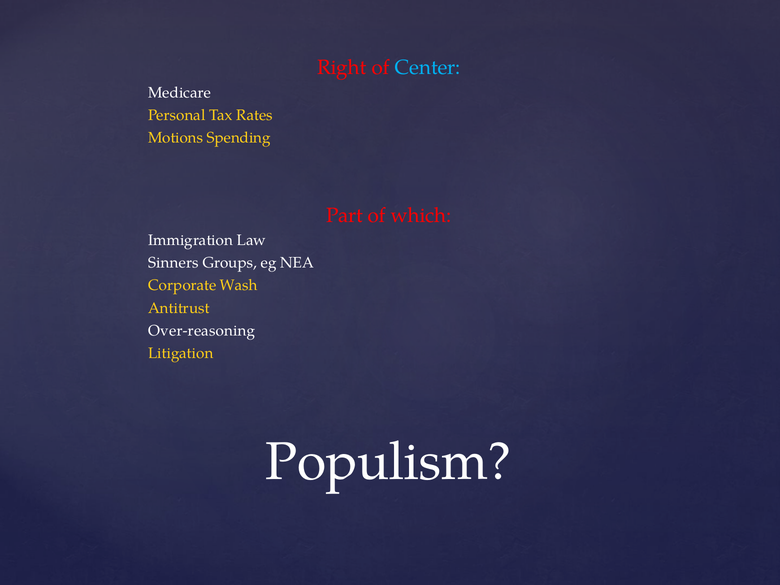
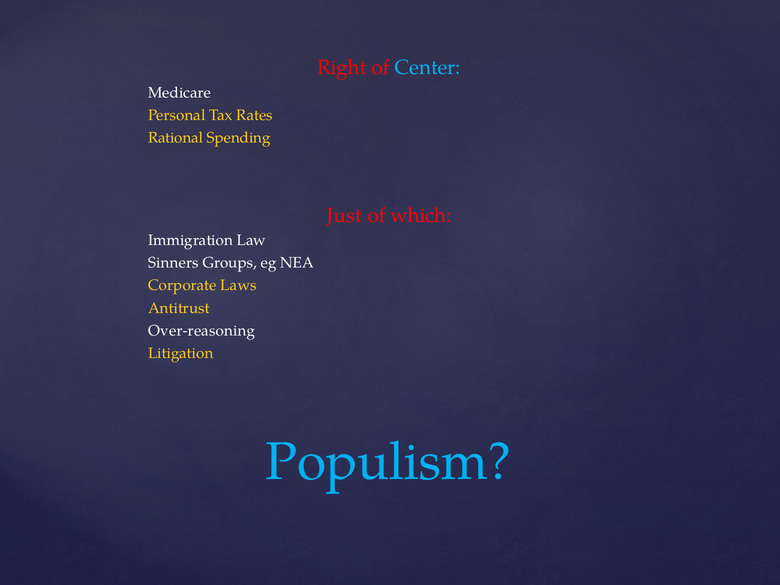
Motions: Motions -> Rational (176, 138)
Part: Part -> Just (344, 215)
Wash: Wash -> Laws (239, 285)
Populism colour: white -> light blue (388, 462)
